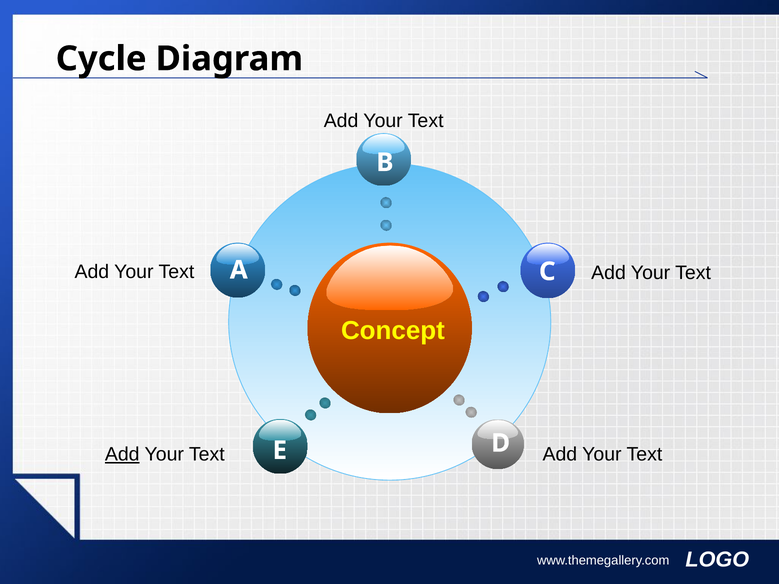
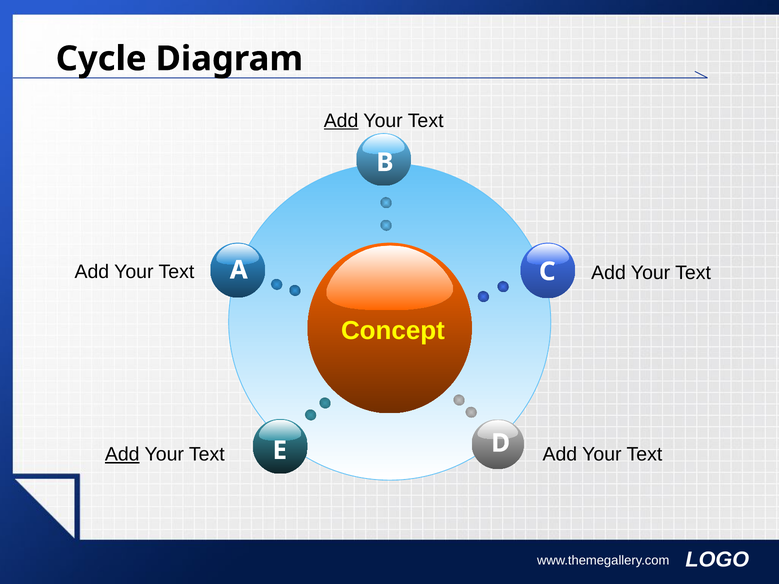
Add underline: none -> present (341, 121)
